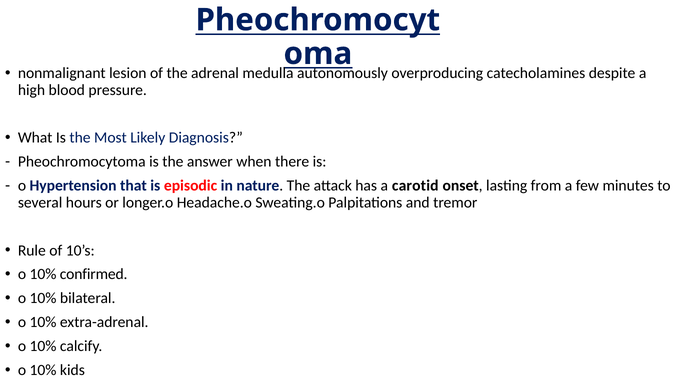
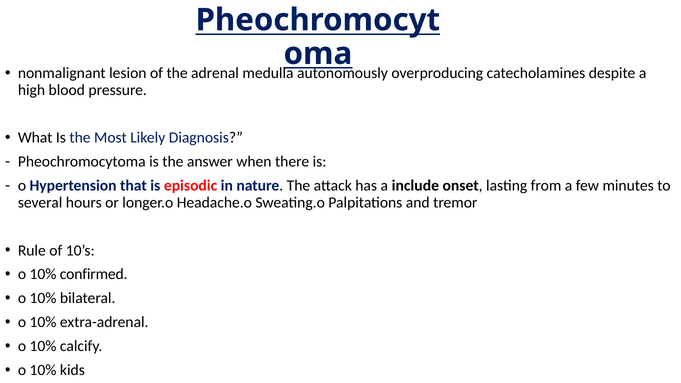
carotid: carotid -> include (415, 186)
